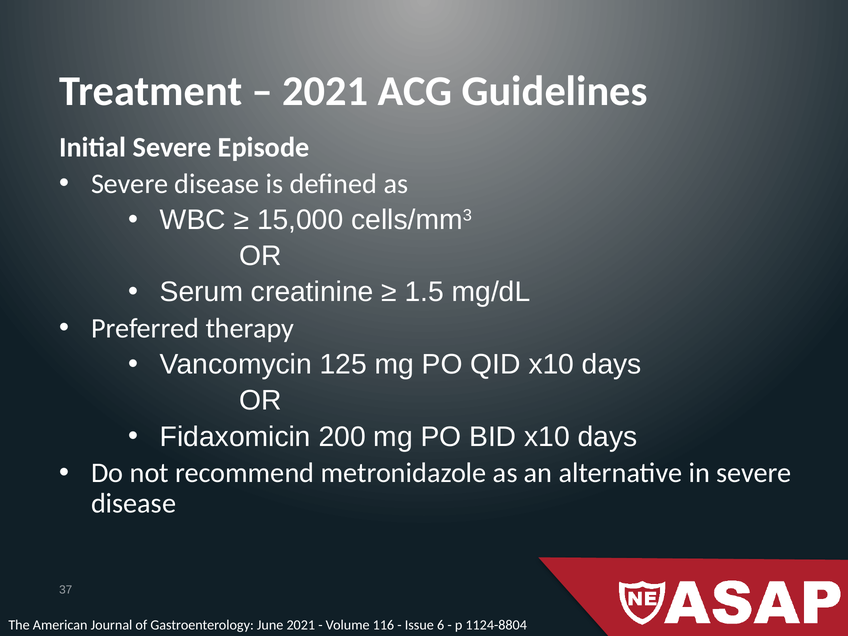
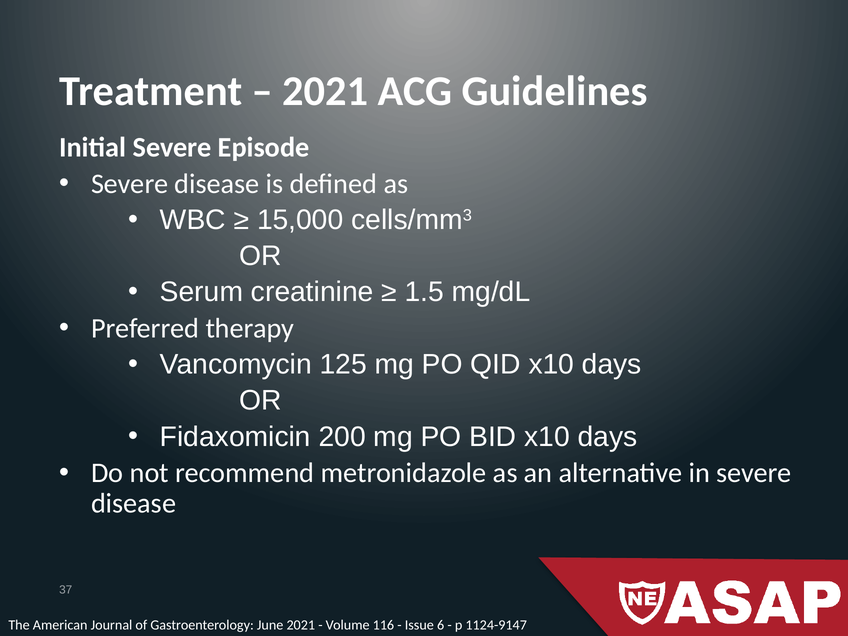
1124-8804: 1124-8804 -> 1124-9147 (496, 625)
